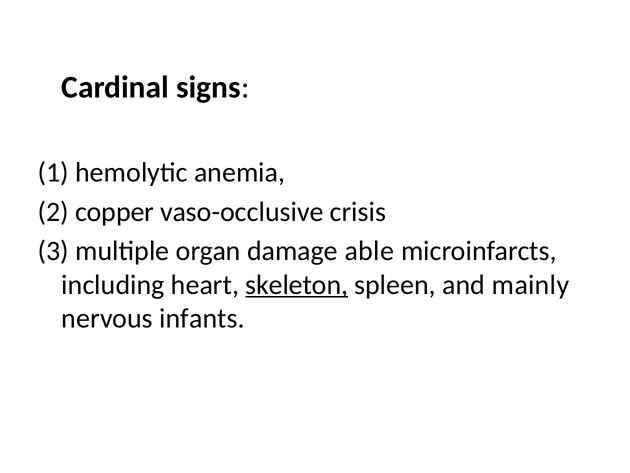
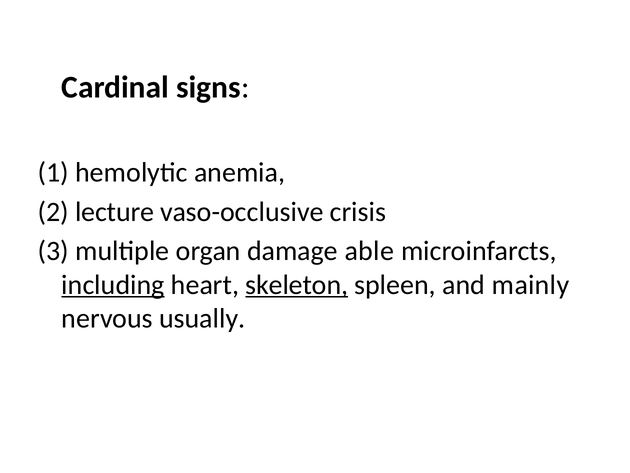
copper: copper -> lecture (115, 212)
including underline: none -> present (113, 284)
infants: infants -> usually (202, 318)
